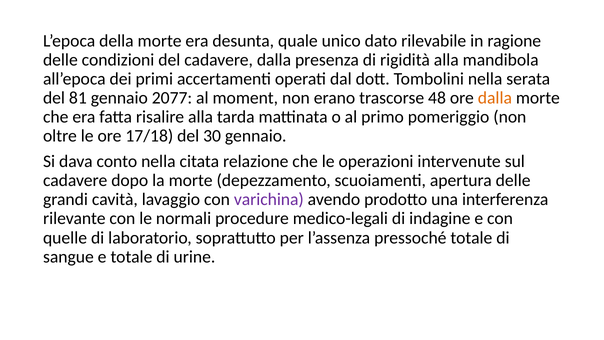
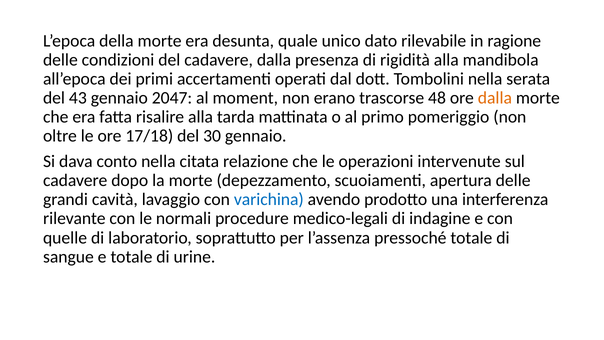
81: 81 -> 43 (78, 98)
2077: 2077 -> 2047 (172, 98)
varichina colour: purple -> blue (269, 199)
